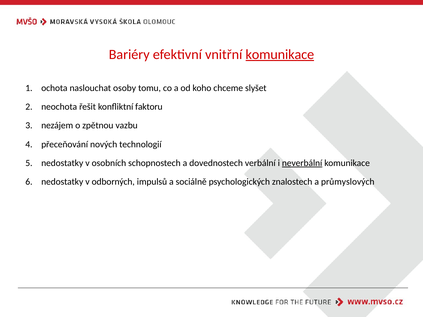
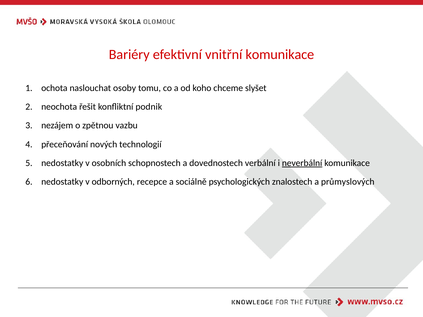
komunikace underline: present -> none (280, 54)
faktoru: faktoru -> podnik (149, 107)
impulsů: impulsů -> recepce (152, 182)
